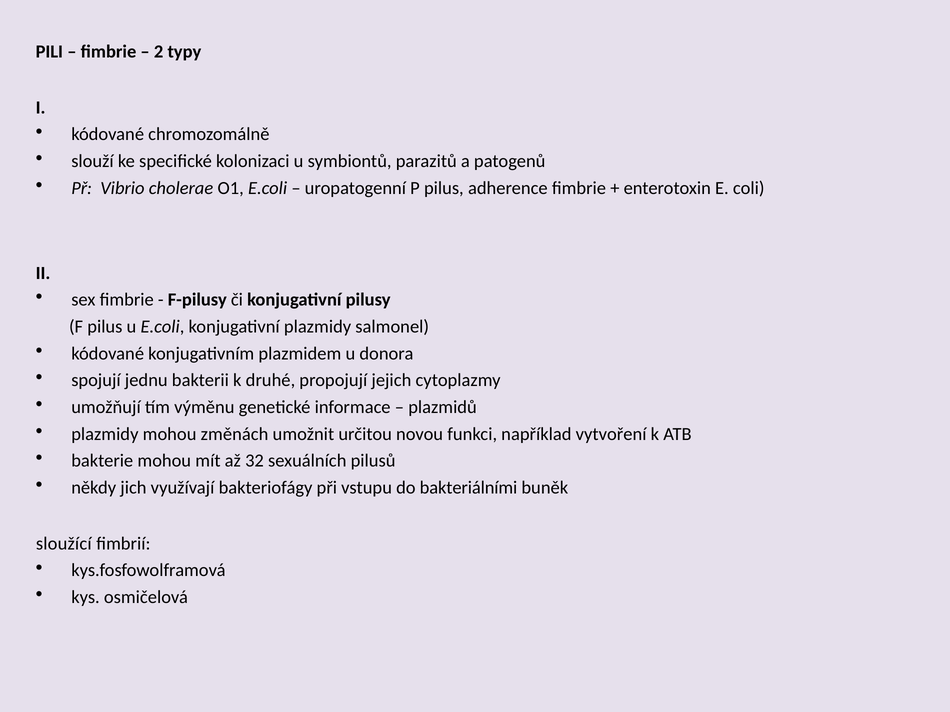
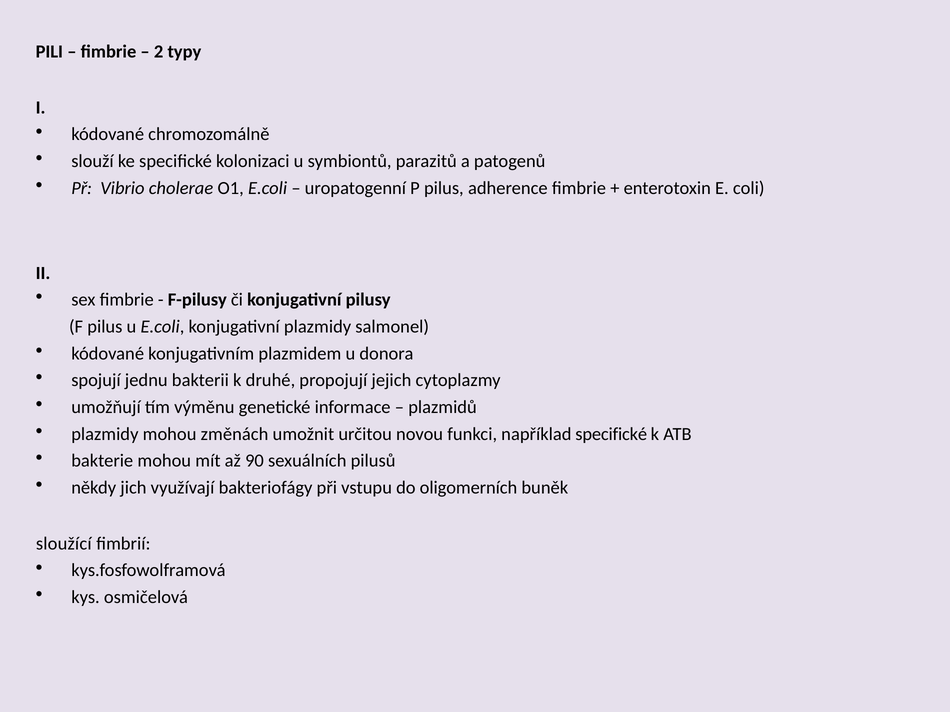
například vytvoření: vytvoření -> specifické (611, 434)
32: 32 -> 90 (254, 461)
bakteriálními: bakteriálními -> oligomerních (469, 488)
